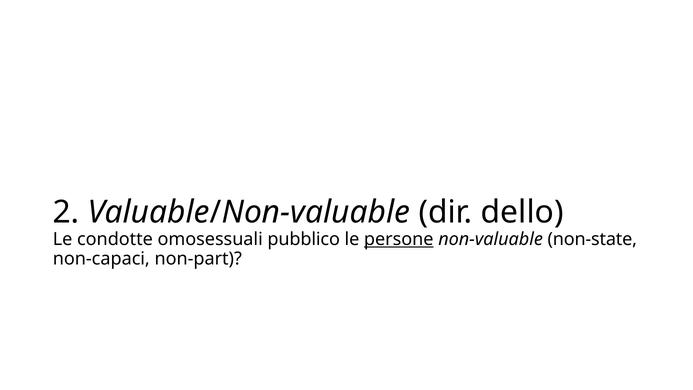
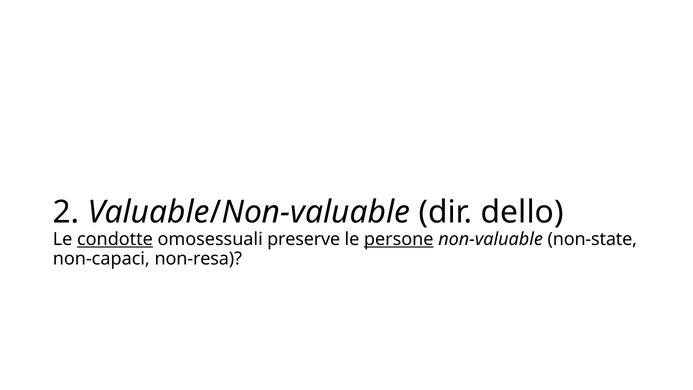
condotte underline: none -> present (115, 239)
pubblico: pubblico -> preserve (304, 239)
non-part: non-part -> non-resa (198, 259)
